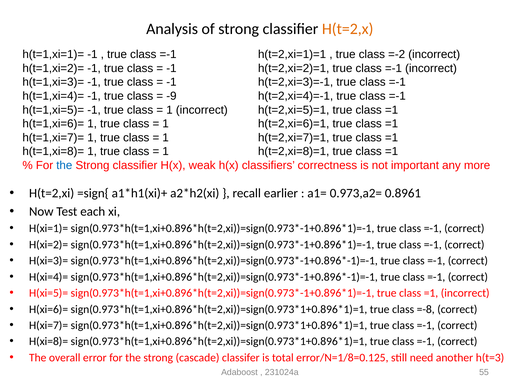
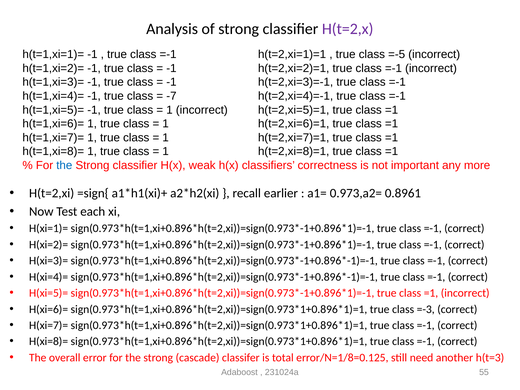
H(t=2,x colour: orange -> purple (348, 29)
=-2: =-2 -> =-5 (397, 54)
-9: -9 -> -7 (171, 96)
=-8: =-8 -> =-3 (426, 309)
